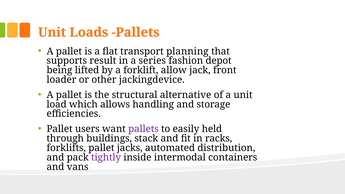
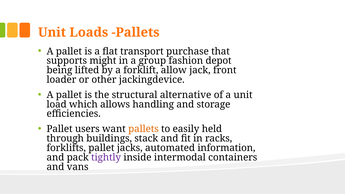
planning: planning -> purchase (187, 51)
result: result -> might (103, 61)
series: series -> group (152, 61)
pallets colour: purple -> orange (143, 129)
distribution: distribution -> information (226, 148)
